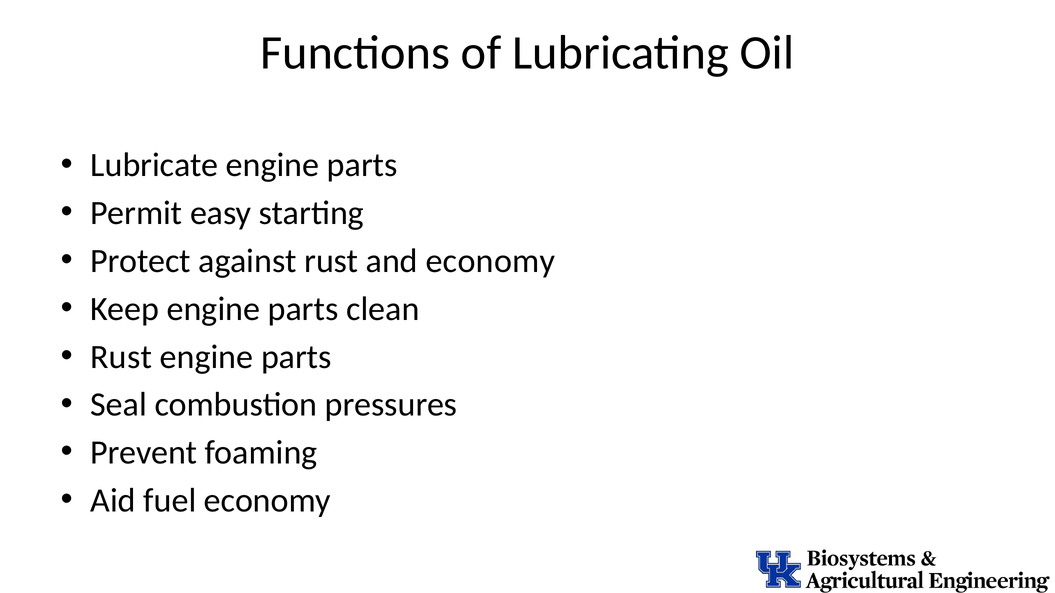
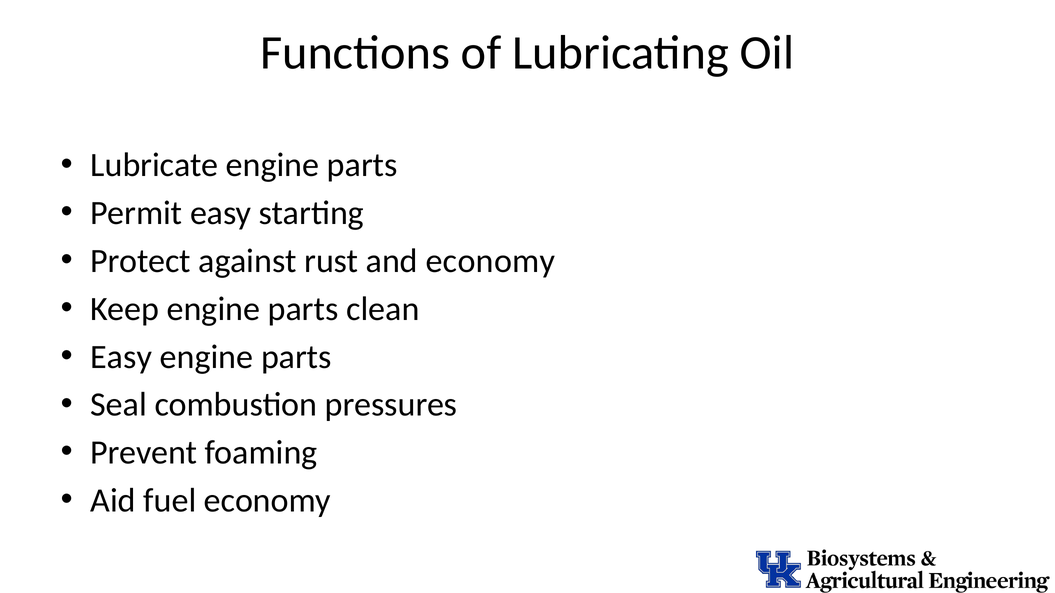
Rust: Rust -> Easy (121, 357)
